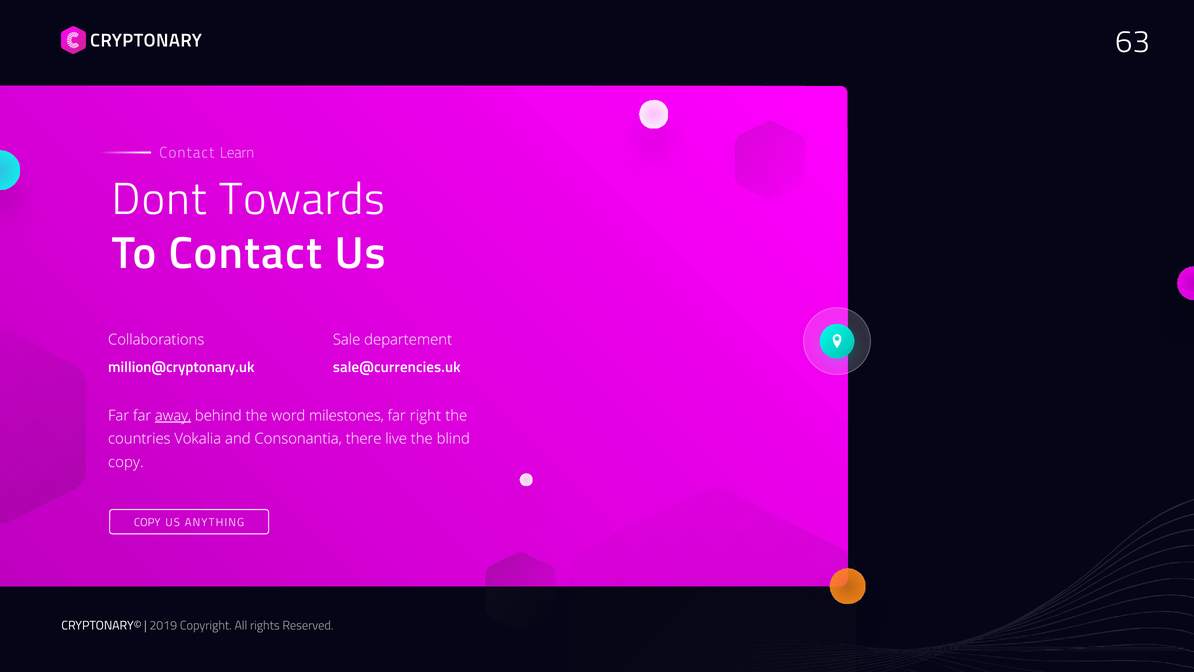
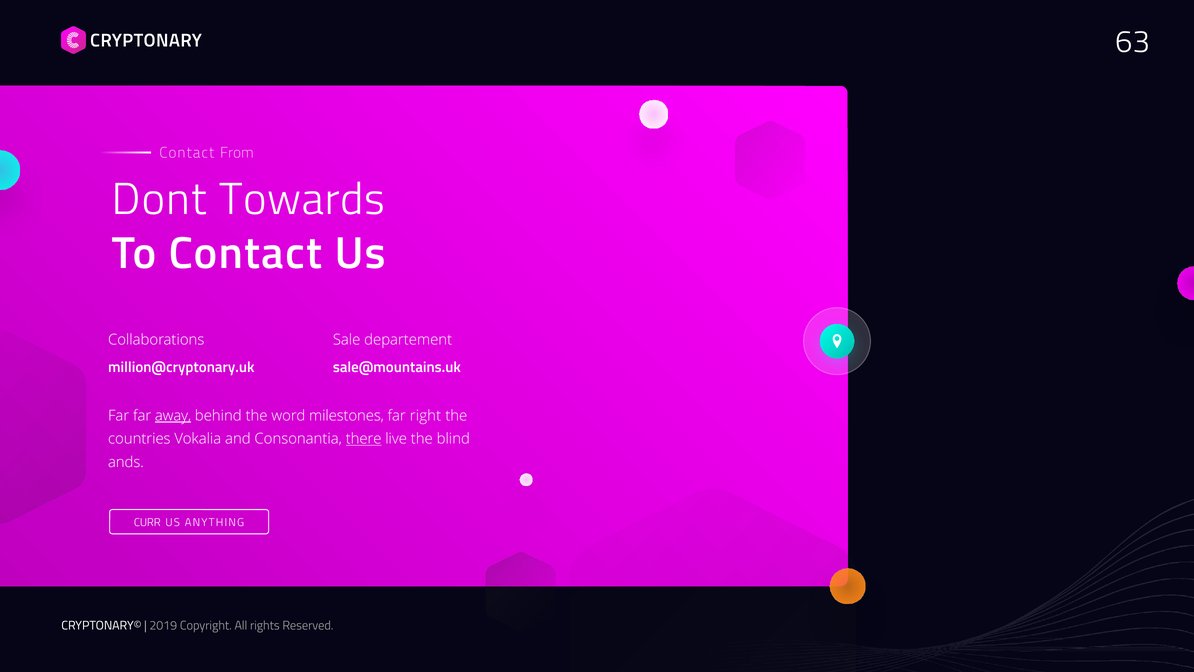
Learn: Learn -> From (237, 153)
sale@currencies.uk: sale@currencies.uk -> sale@mountains.uk (397, 367)
there underline: none -> present (364, 439)
copy: copy -> ands (126, 462)
COPY: COPY -> CURR (147, 522)
